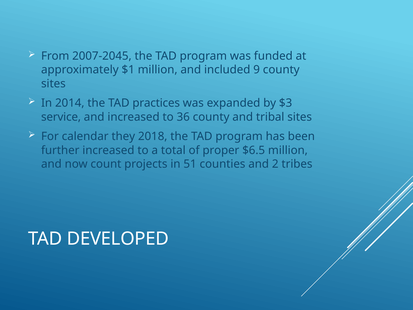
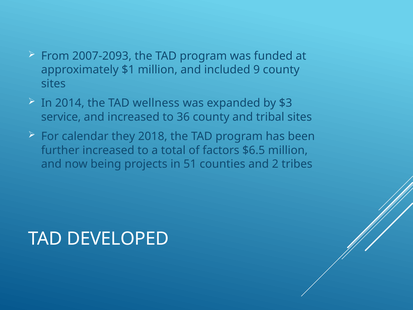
2007-2045: 2007-2045 -> 2007-2093 (102, 56)
practices: practices -> wellness (156, 103)
proper: proper -> factors (221, 150)
count: count -> being (106, 164)
